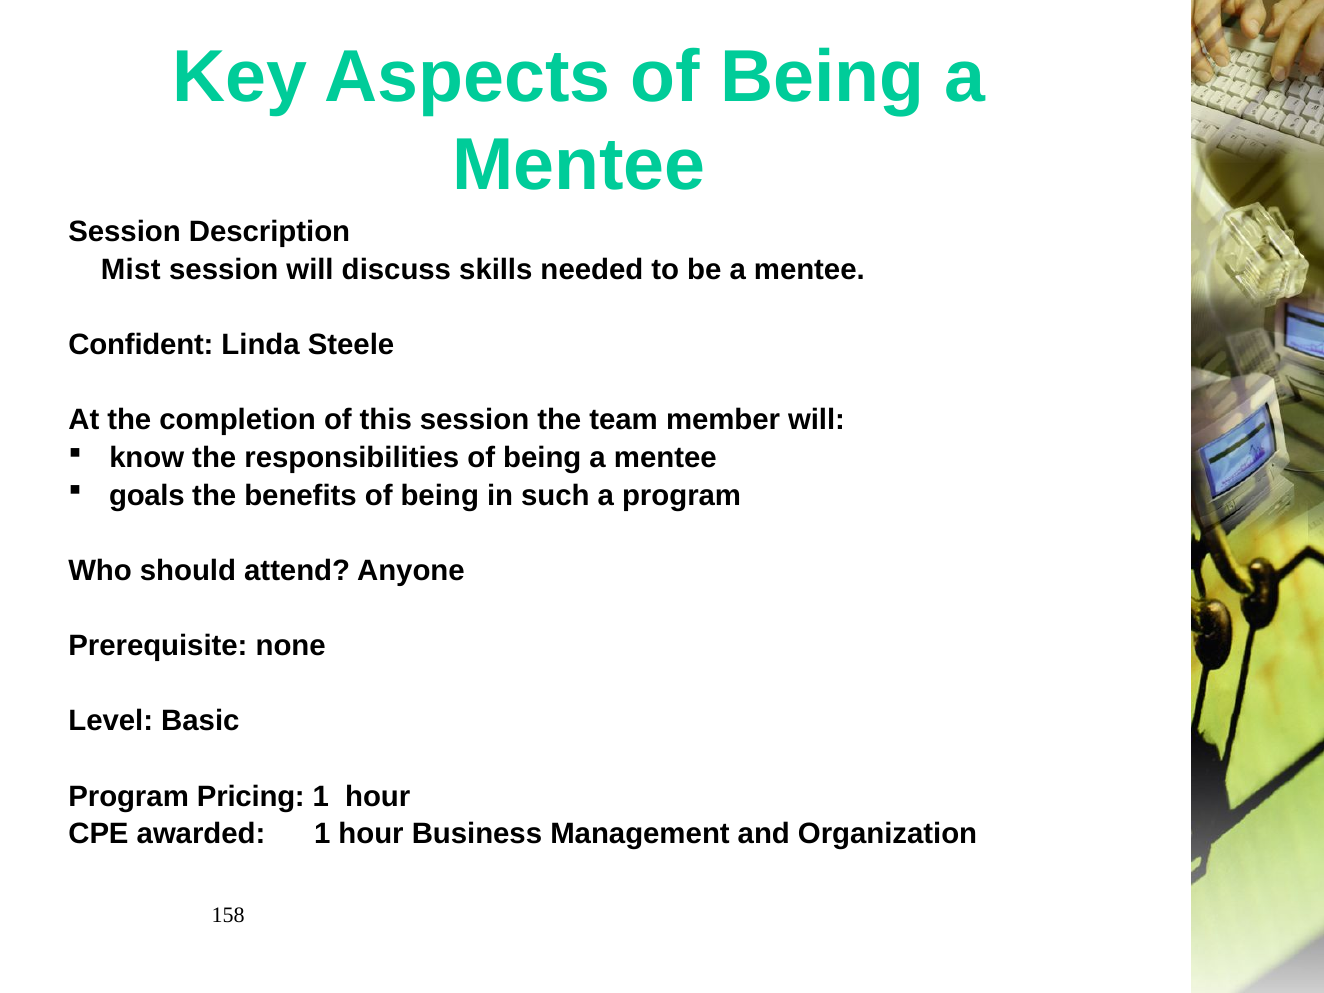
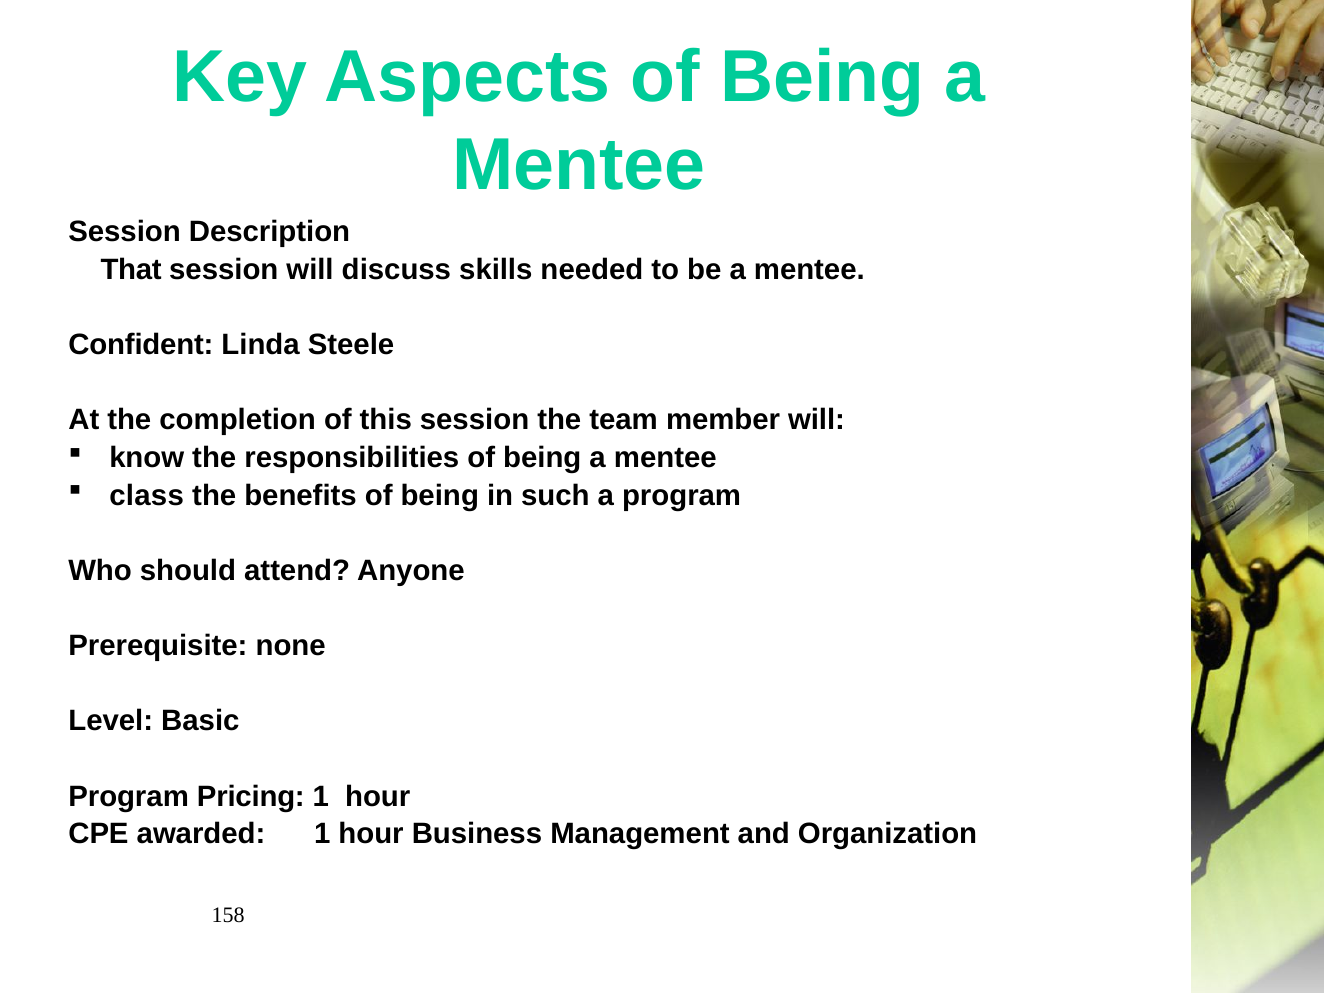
Mist: Mist -> That (131, 270)
goals: goals -> class (147, 495)
